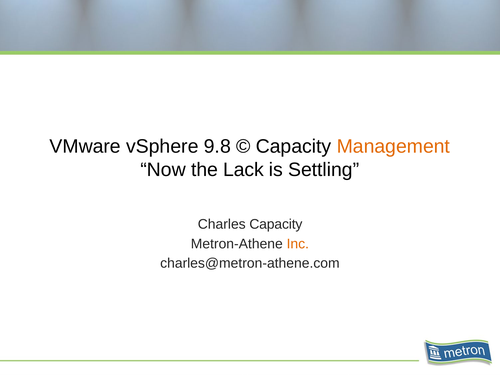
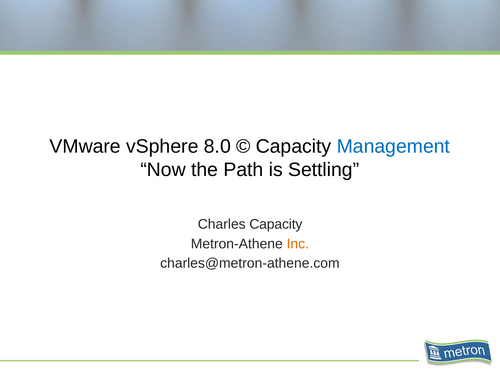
9.8: 9.8 -> 8.0 (217, 146)
Management colour: orange -> blue (393, 146)
Lack: Lack -> Path (243, 170)
